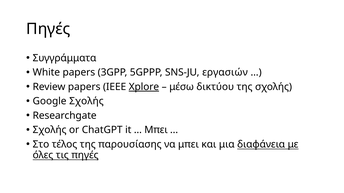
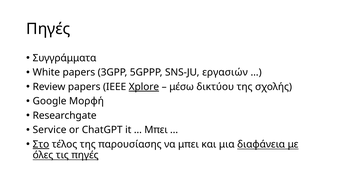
Google Σχολής: Σχολής -> Μορφή (86, 101)
Σχολής: Σχολής -> Service (50, 130)
Στο underline: none -> present (41, 145)
